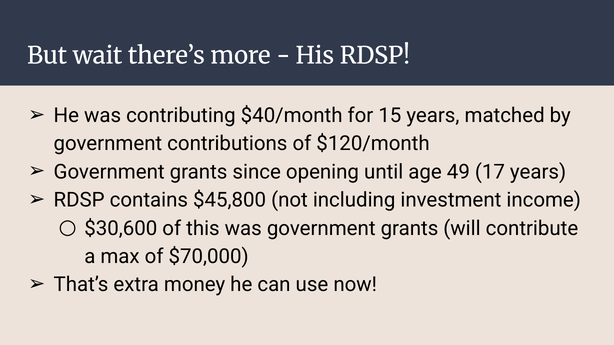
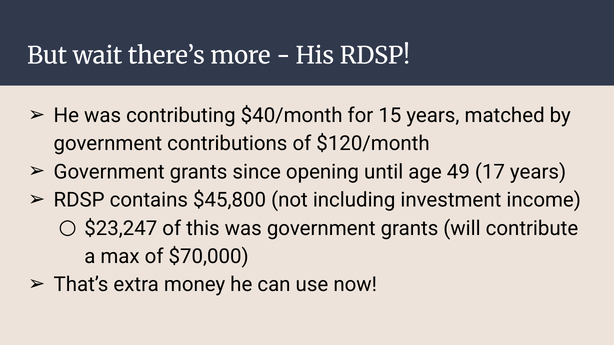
$30,600: $30,600 -> $23,247 (121, 229)
